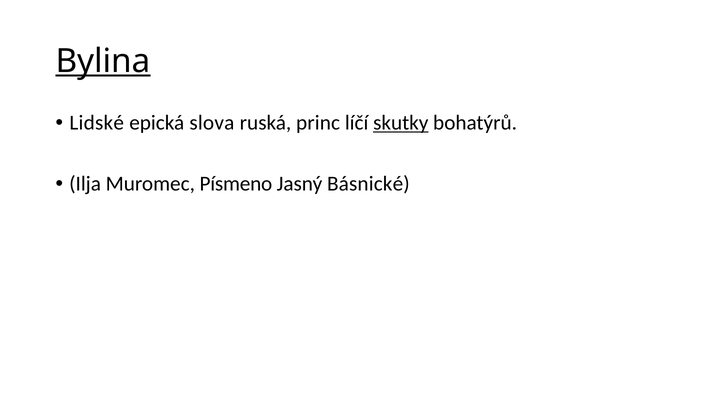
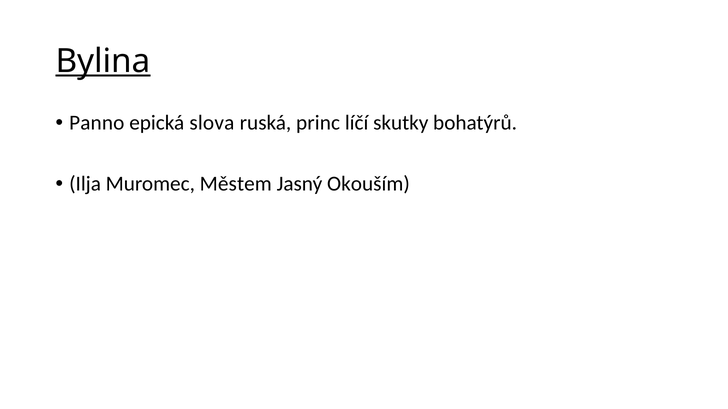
Lidské: Lidské -> Panno (97, 123)
skutky underline: present -> none (401, 123)
Písmeno: Písmeno -> Městem (236, 184)
Básnické: Básnické -> Okouším (368, 184)
